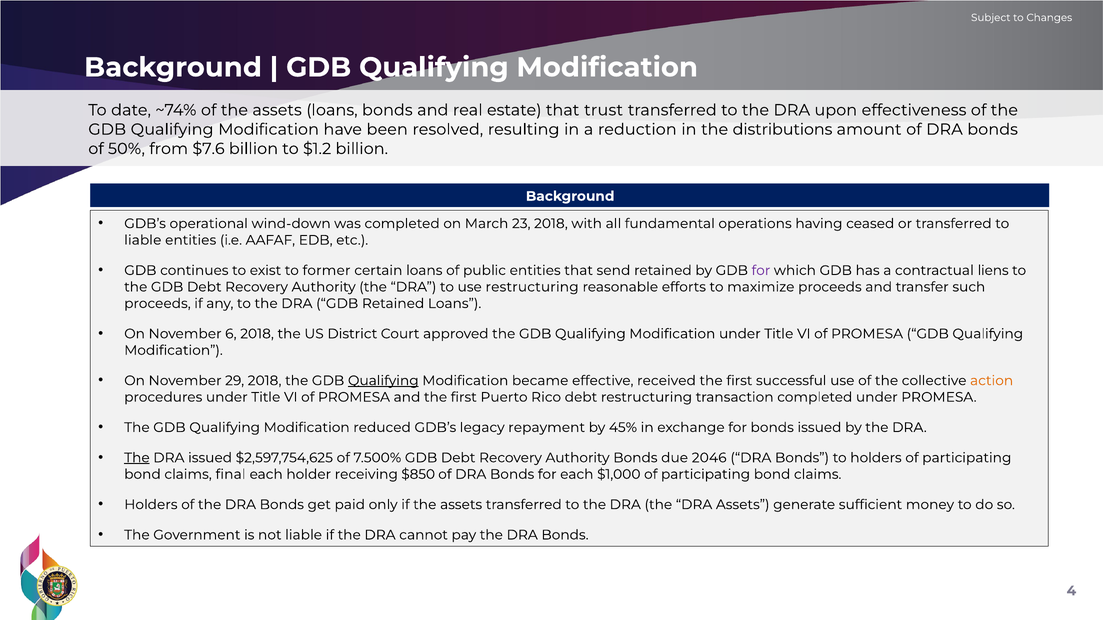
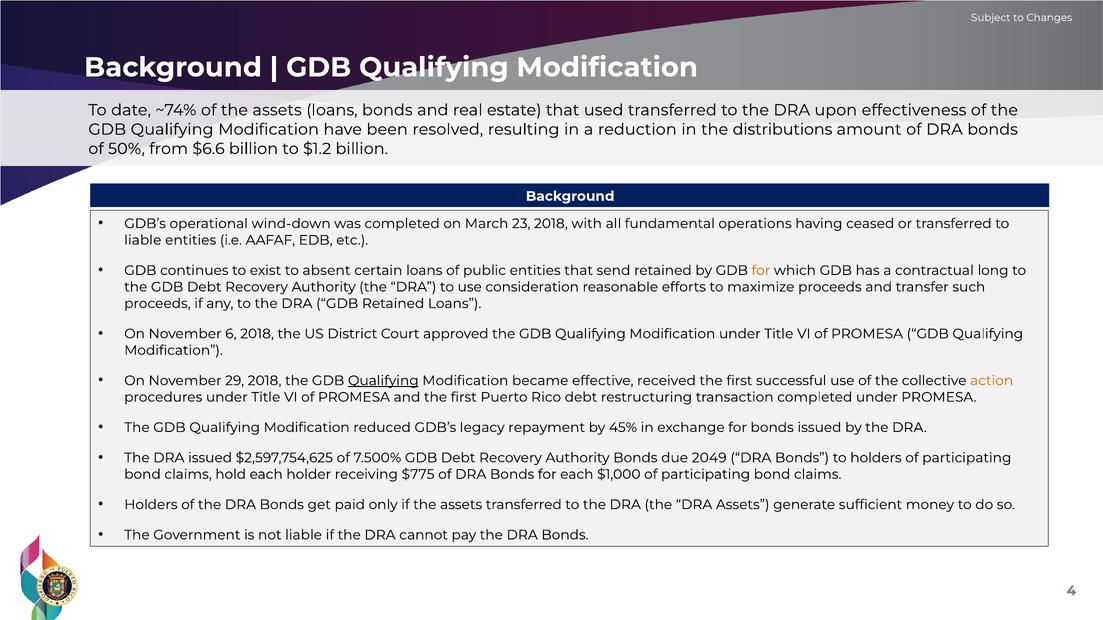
trust: trust -> used (604, 110)
$7.6: $7.6 -> $6.6 (209, 149)
former: former -> absent (326, 271)
for colour: purple -> orange (761, 271)
liens: liens -> long (993, 271)
use restructuring: restructuring -> consideration (532, 287)
The underline: present -> none (137, 458)
2046: 2046 -> 2049 (709, 458)
final: final -> hold (231, 475)
$850: $850 -> $775 (418, 475)
